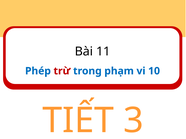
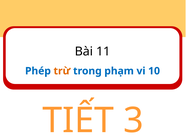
trừ colour: red -> orange (62, 71)
